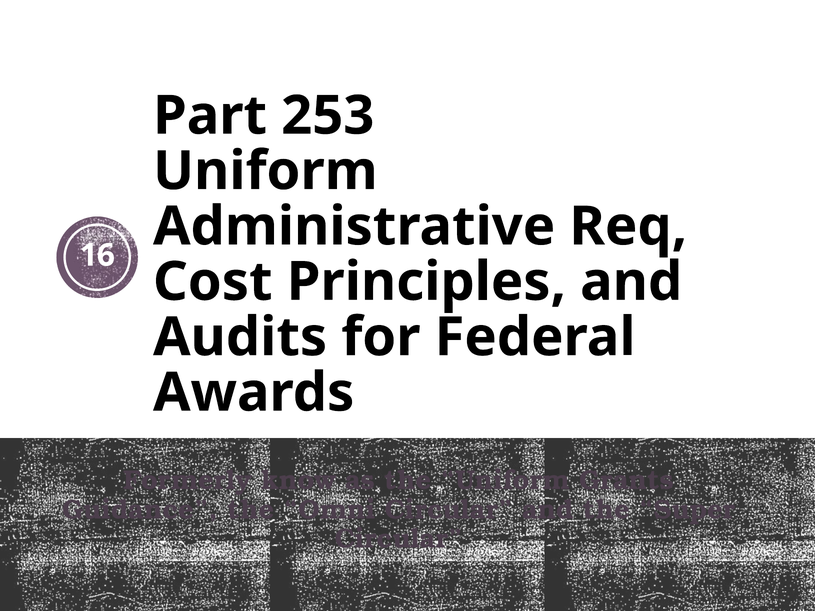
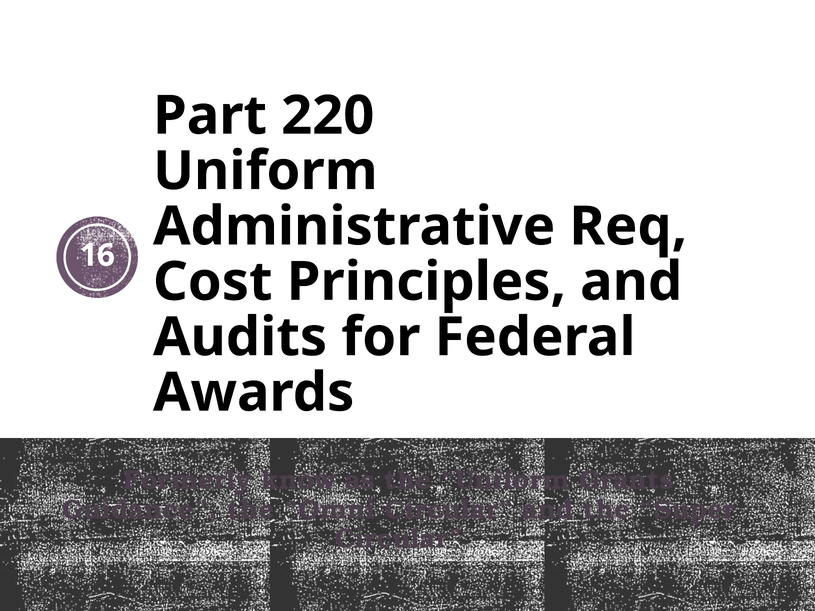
253: 253 -> 220 (328, 116)
